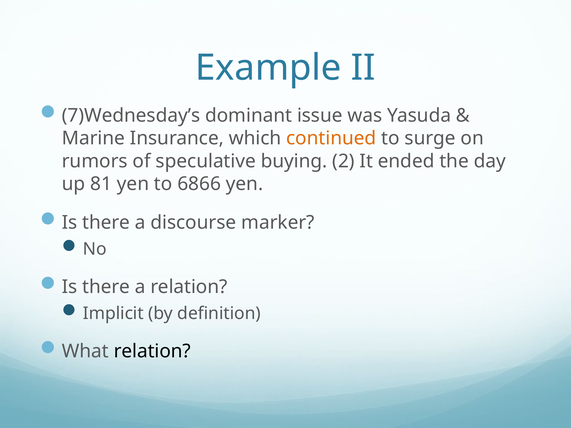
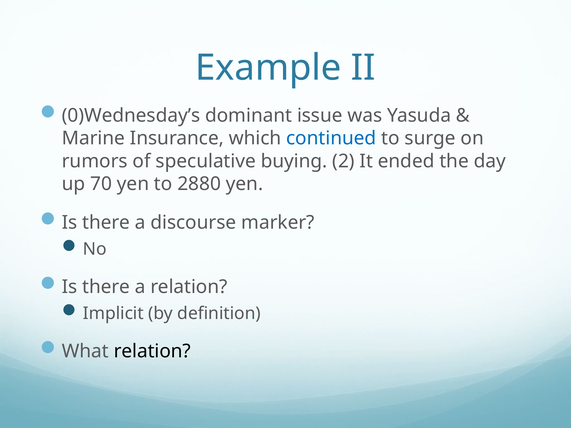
7)Wednesday’s: 7)Wednesday’s -> 0)Wednesday’s (131, 116)
continued colour: orange -> blue (331, 138)
81: 81 -> 70 (101, 184)
6866: 6866 -> 2880 (199, 184)
